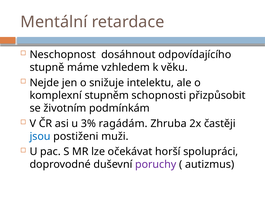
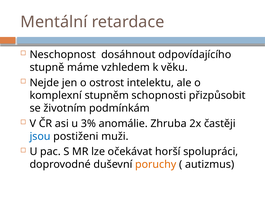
snižuje: snižuje -> ostrost (107, 83)
ragádám: ragádám -> anomálie (123, 124)
poruchy colour: purple -> orange (156, 165)
